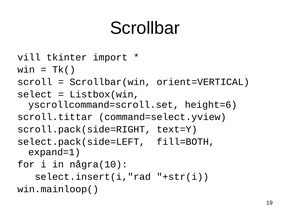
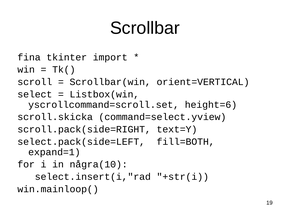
vill: vill -> fina (29, 57)
scroll.tittar: scroll.tittar -> scroll.skicka (55, 117)
